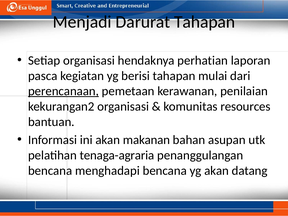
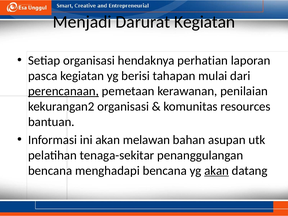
Darurat Tahapan: Tahapan -> Kegiatan (205, 22)
makanan: makanan -> melawan (146, 140)
tenaga-agraria: tenaga-agraria -> tenaga-sekitar (117, 155)
akan underline: none -> present (217, 171)
